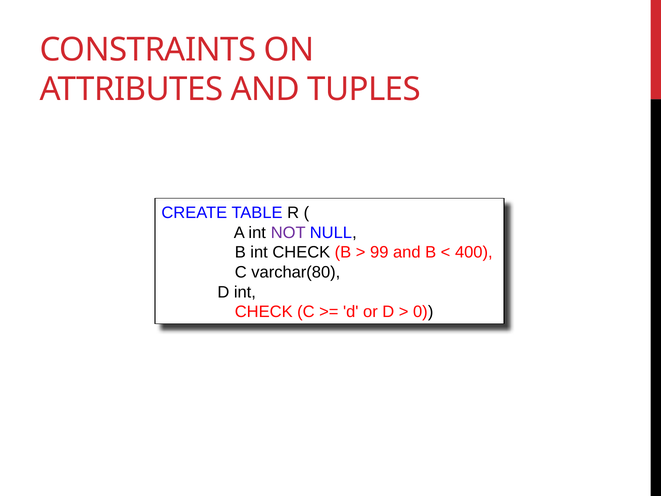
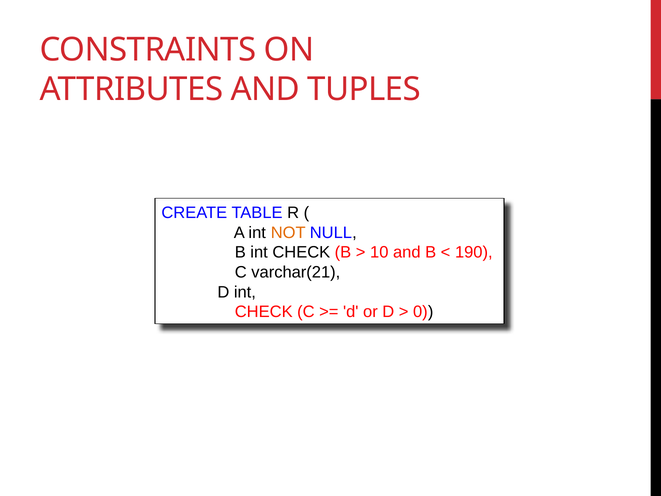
NOT colour: purple -> orange (288, 232)
99: 99 -> 10 (379, 252)
400: 400 -> 190 (474, 252)
varchar(80: varchar(80 -> varchar(21 (296, 272)
